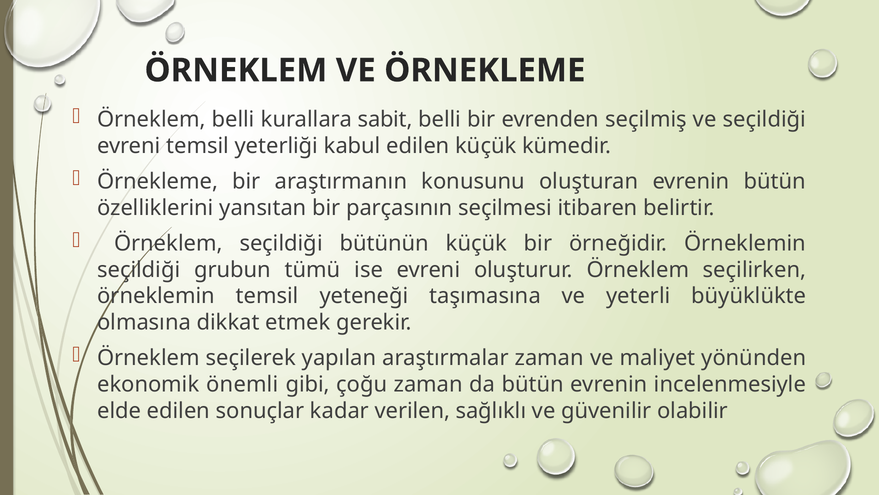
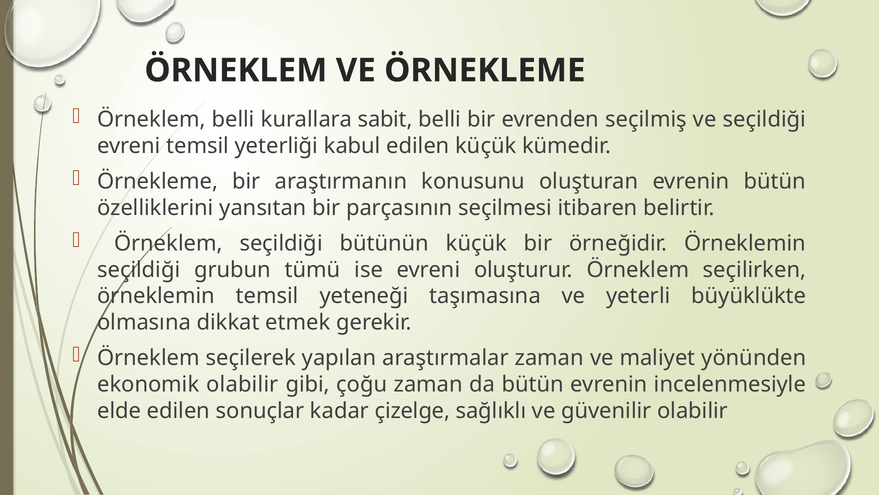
ekonomik önemli: önemli -> olabilir (242, 384)
verilen: verilen -> çizelge (412, 411)
